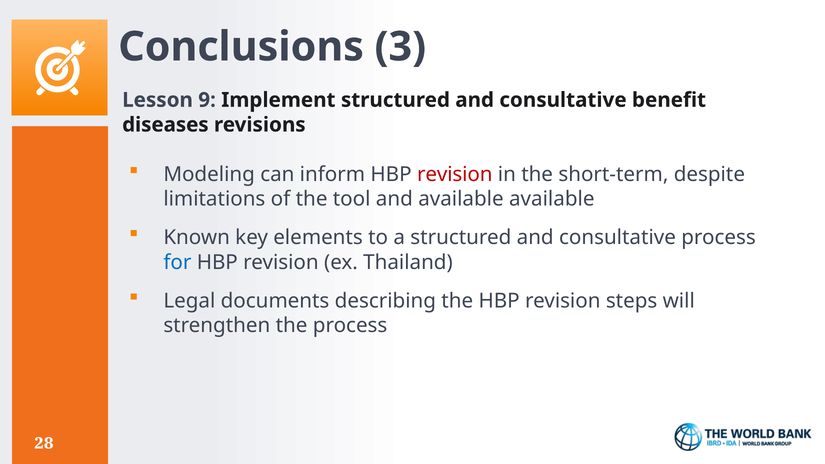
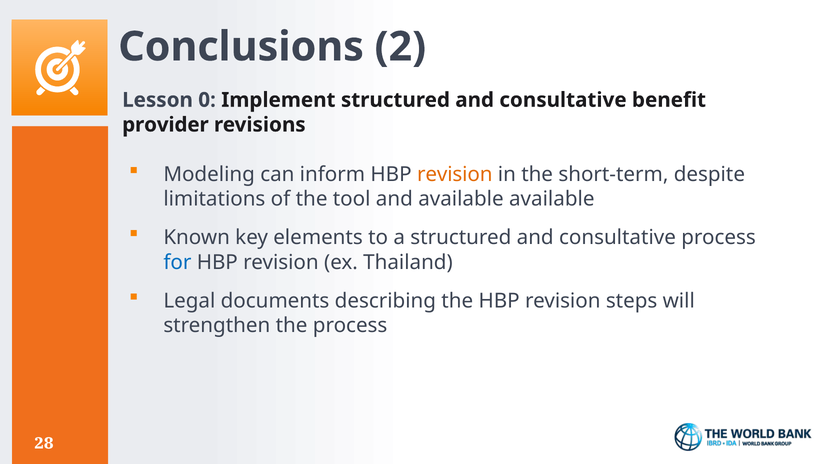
3: 3 -> 2 (400, 47)
9: 9 -> 0 (207, 100)
diseases: diseases -> provider (165, 125)
revision colour: red -> orange (455, 174)
